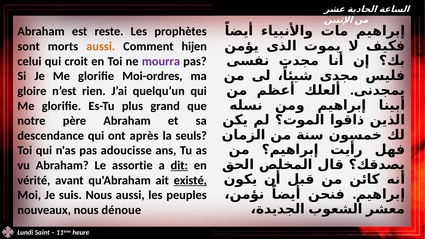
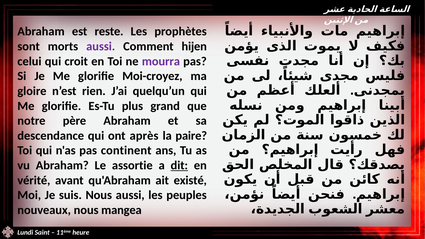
aussi colour: orange -> purple (101, 46)
Moi-ordres: Moi-ordres -> Moi-croyez (152, 76)
seuls: seuls -> paire (191, 136)
adoucisse: adoucisse -> continent (126, 151)
existé underline: present -> none (190, 180)
dénoue: dénoue -> mangea (121, 210)
